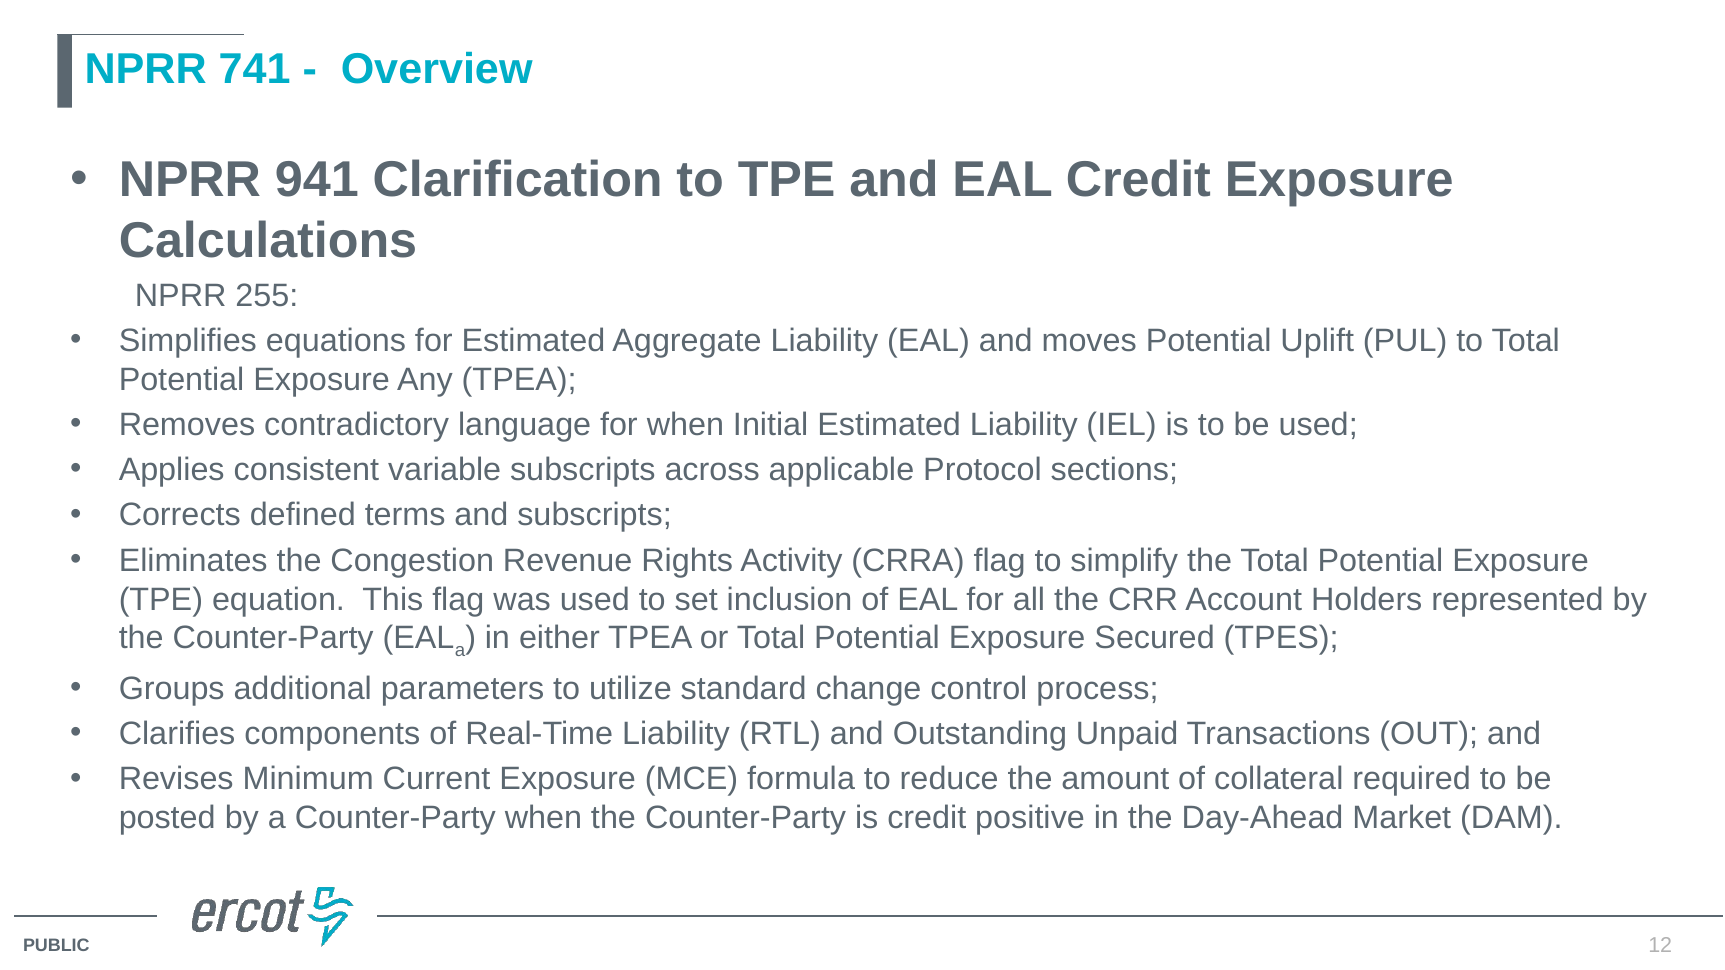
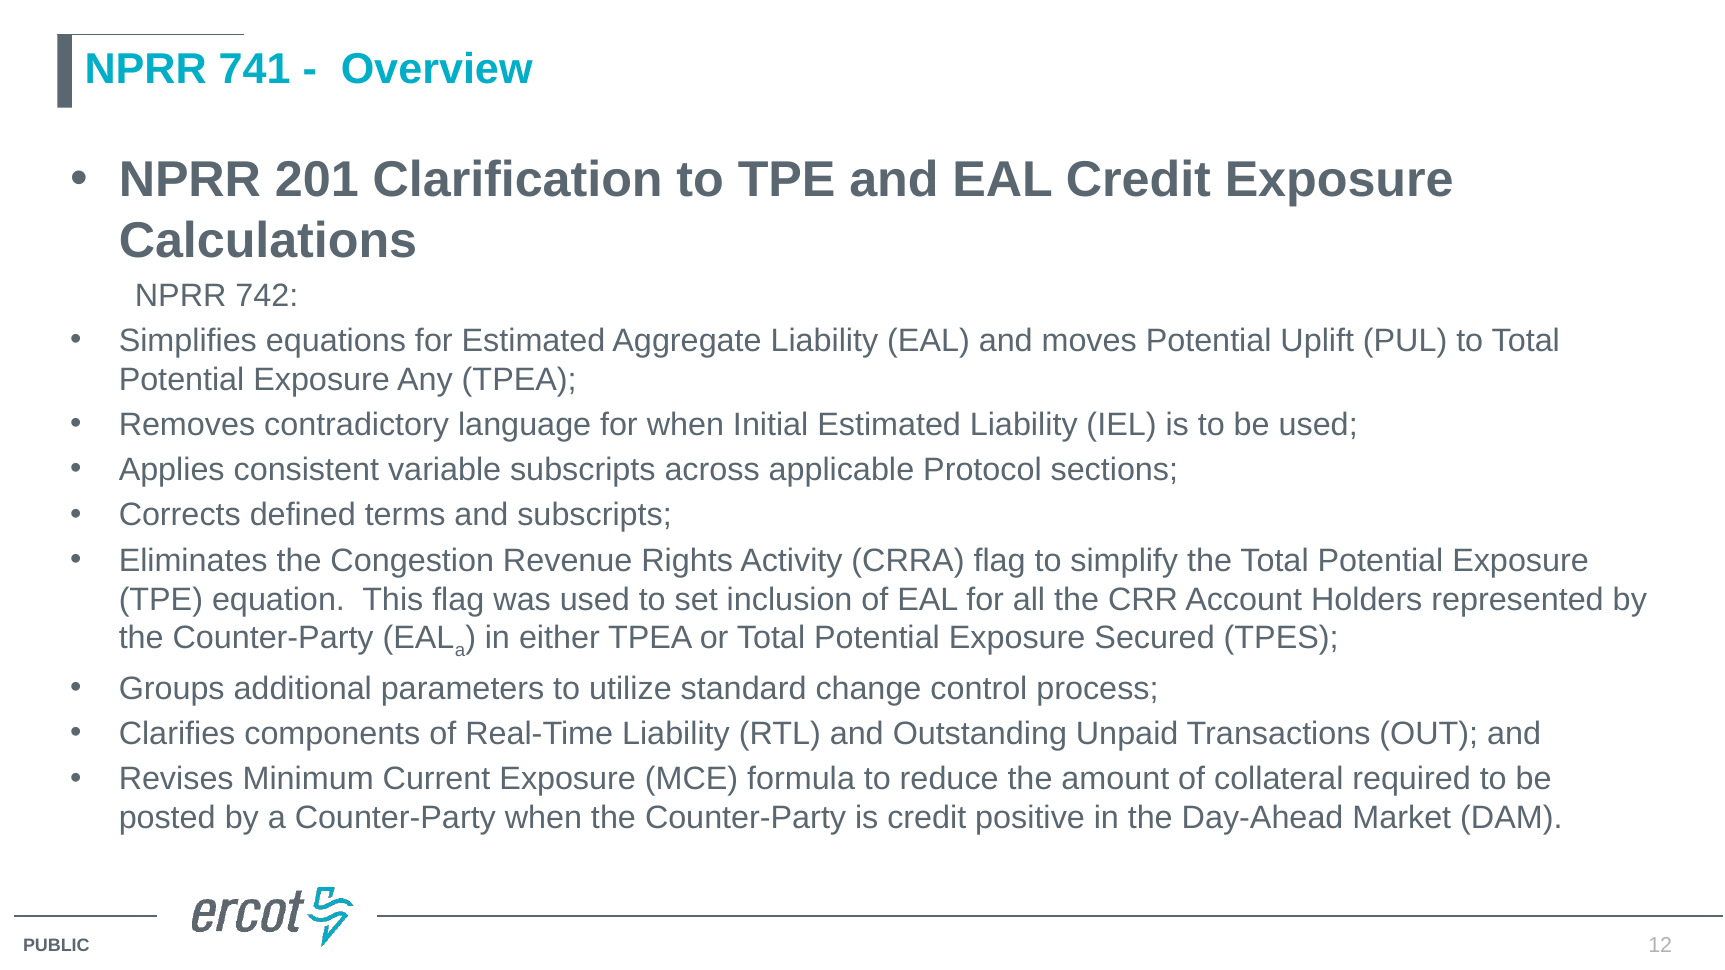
941: 941 -> 201 (317, 180)
255: 255 -> 742 (267, 295)
